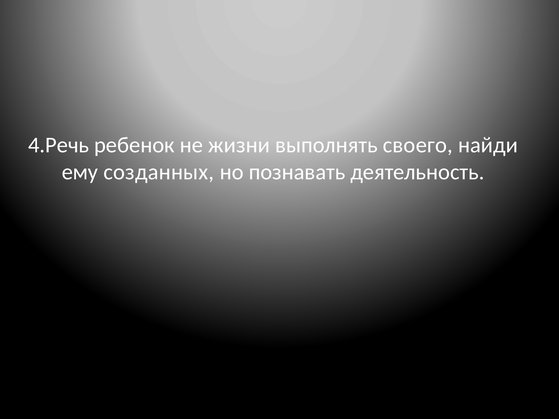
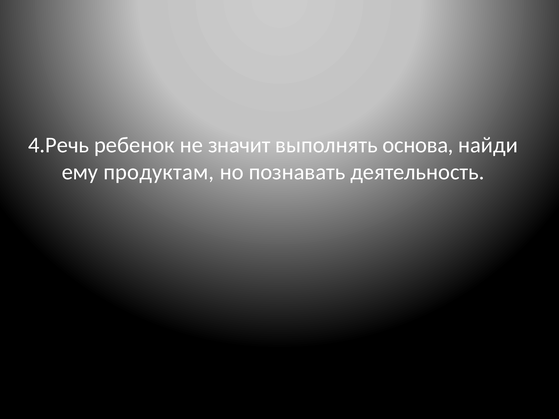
жизни: жизни -> значит (239, 145)
своего: своего -> основа (418, 145)
созданных: созданных -> продуктам (159, 172)
